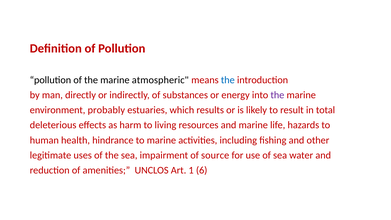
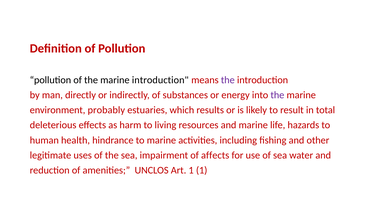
marine atmospheric: atmospheric -> introduction (160, 80)
the colour: blue -> purple (228, 80)
source: source -> affects (215, 155)
1 6: 6 -> 1 (202, 170)
